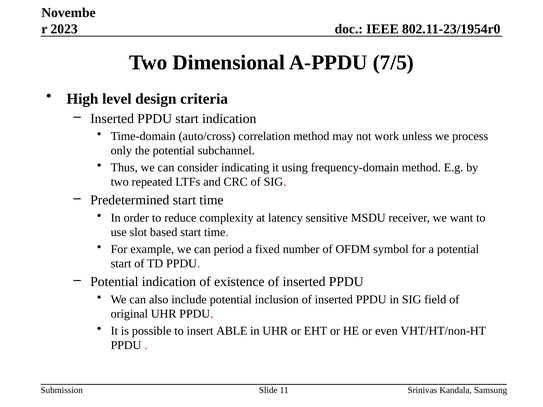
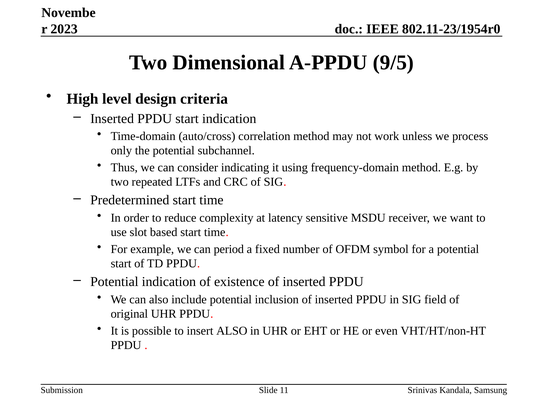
7/5: 7/5 -> 9/5 (393, 63)
insert ABLE: ABLE -> ALSO (232, 331)
